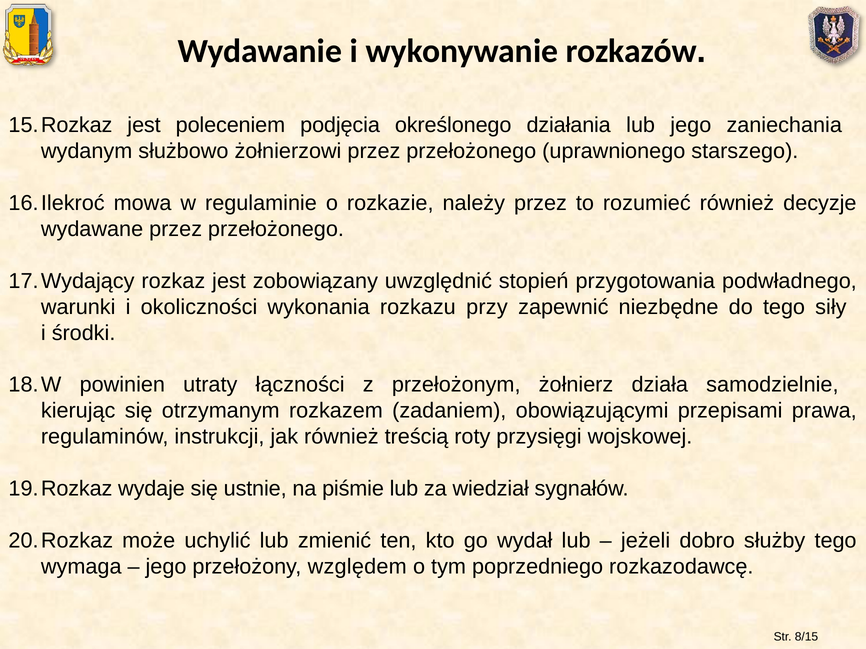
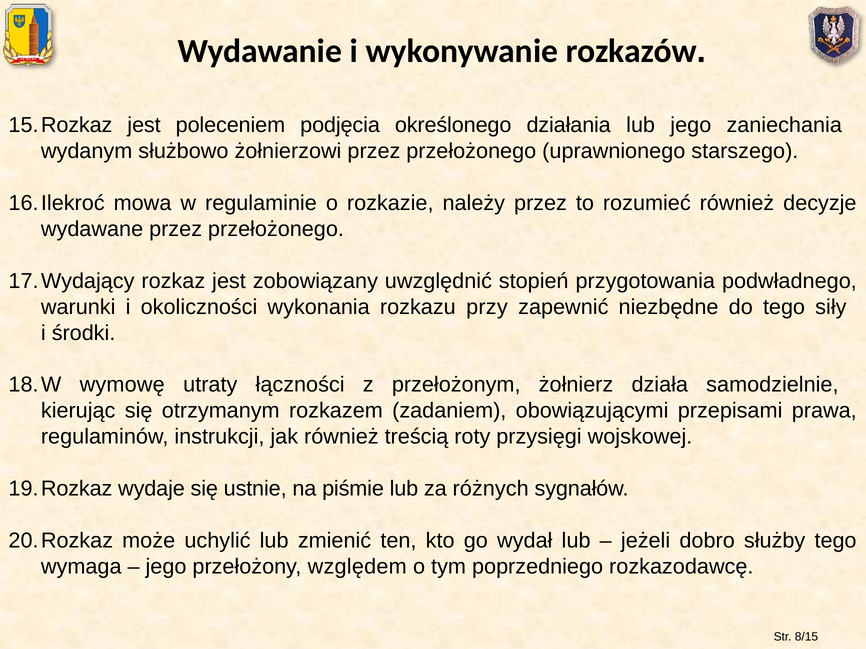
powinien: powinien -> wymowę (122, 385)
wiedział: wiedział -> różnych (491, 489)
